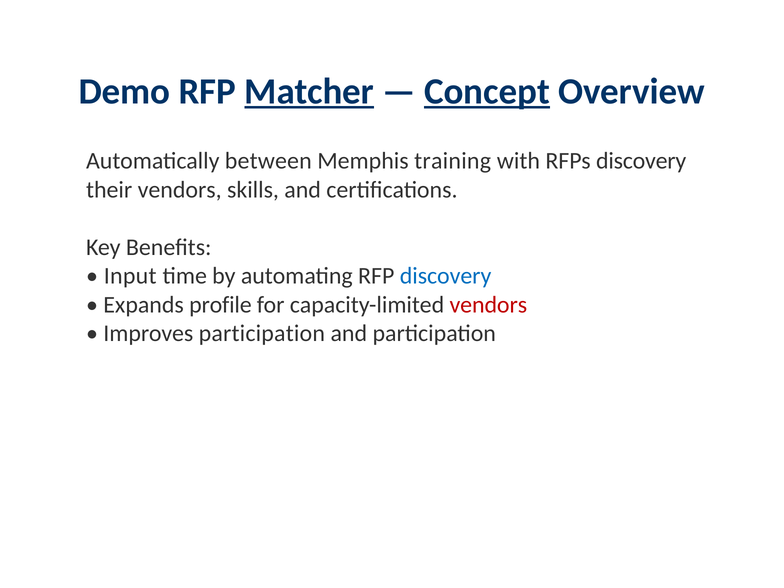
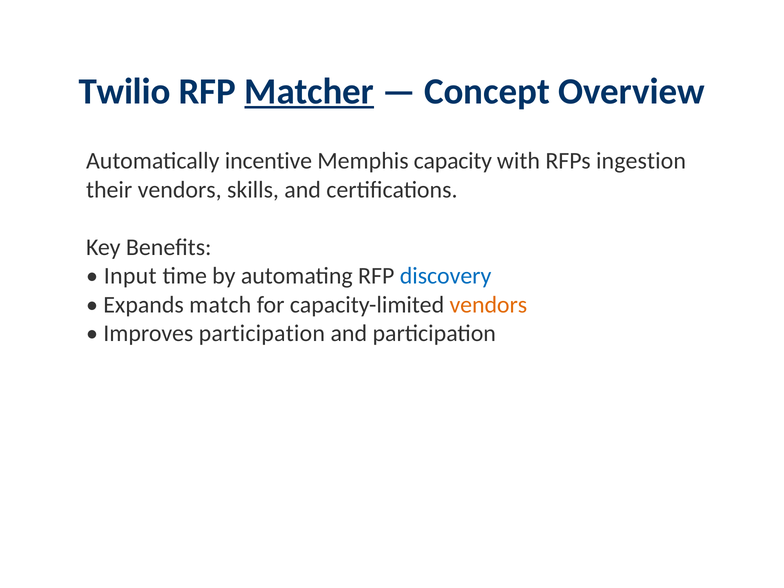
Demo: Demo -> Twilio (125, 91)
Concept underline: present -> none (487, 91)
between: between -> incentive (268, 161)
training: training -> capacity (453, 161)
RFPs discovery: discovery -> ingestion (641, 161)
profile: profile -> match (220, 305)
vendors colour: red -> orange (488, 305)
